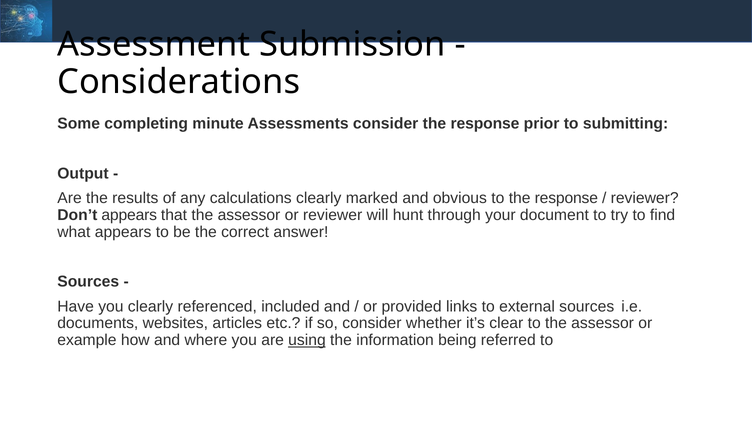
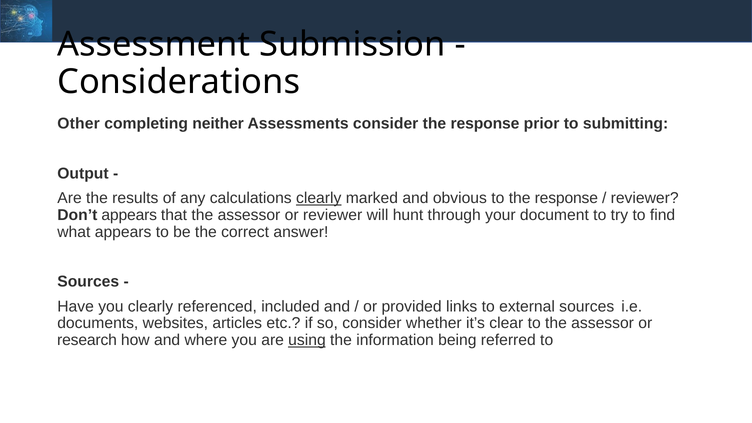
Some: Some -> Other (79, 124)
minute: minute -> neither (218, 124)
clearly underline: none -> present (319, 198)
example: example -> research (87, 340)
